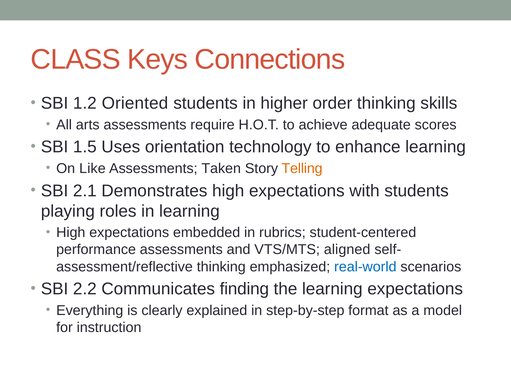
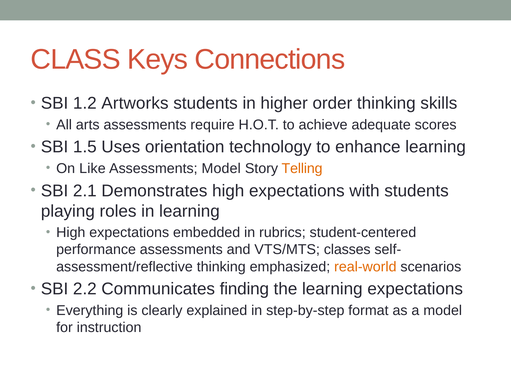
Oriented: Oriented -> Artworks (135, 103)
Assessments Taken: Taken -> Model (221, 169)
aligned: aligned -> classes (347, 250)
real-world colour: blue -> orange (365, 267)
